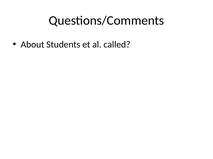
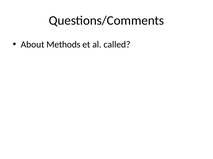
Students: Students -> Methods (63, 45)
